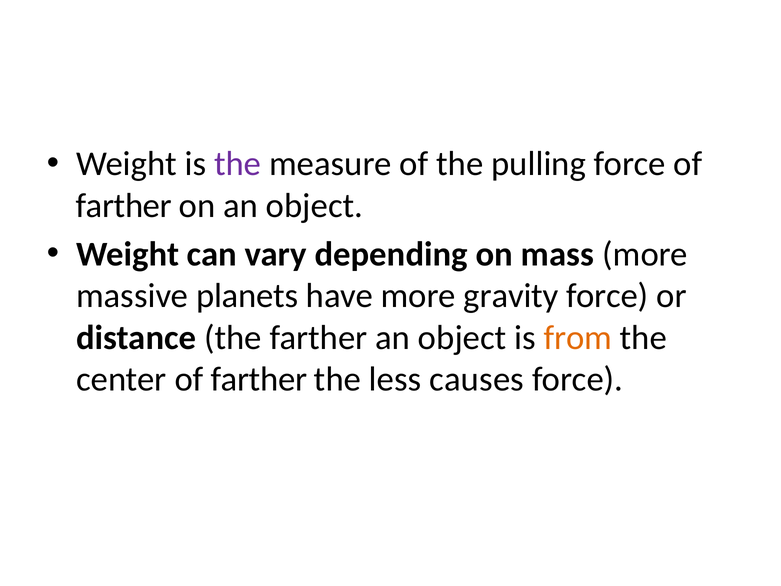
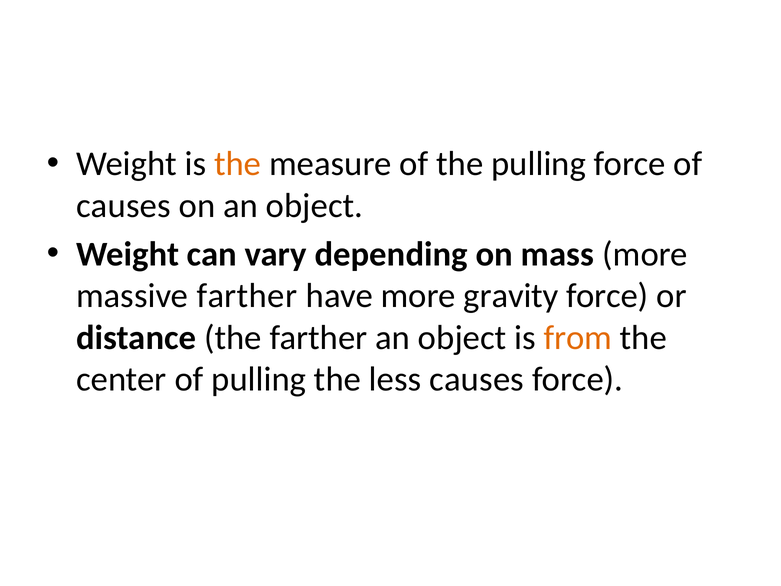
the colour: purple -> orange (238, 164)
farther: farther -> causes (123, 206)
massive planets: planets -> farther (247, 296)
center of farther: farther -> pulling (259, 379)
